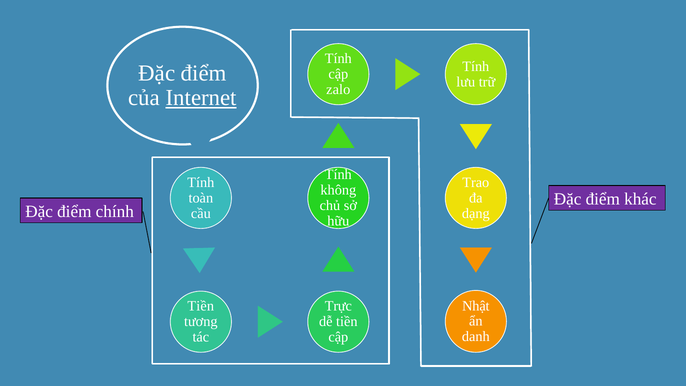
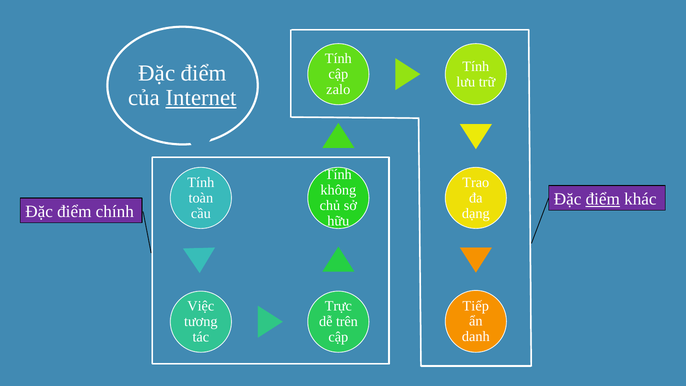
điểm underline: none -> present (603, 199)
Nhật: Nhật -> Tiếp (476, 306)
Tiền: Tiền -> Việc (201, 306)
dễ tiền: tiền -> trên (347, 322)
